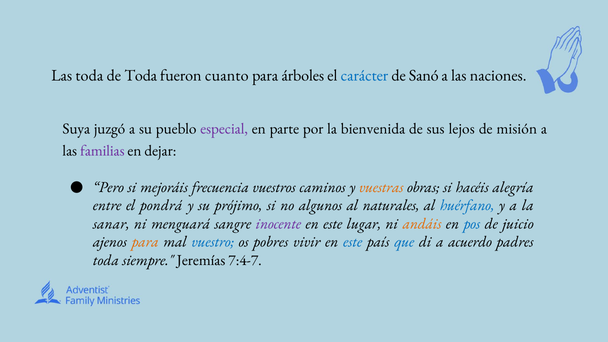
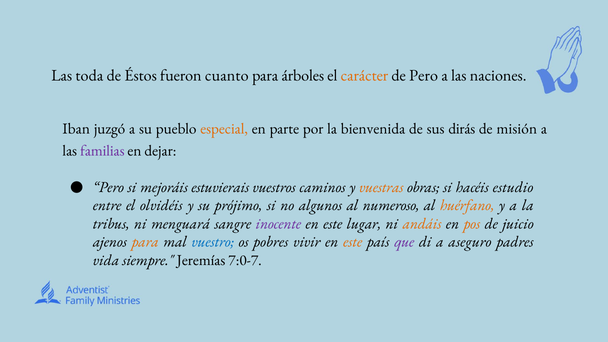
de Toda: Toda -> Éstos (141, 76)
carácter colour: blue -> orange (364, 76)
de Sanó: Sanó -> Pero (424, 76)
Suya: Suya -> Iban (76, 129)
especial colour: purple -> orange (224, 129)
lejos: lejos -> dirás (462, 129)
frecuencia: frecuencia -> estuvierais (220, 187)
alegría: alegría -> estudio (513, 187)
pondrá: pondrá -> olvidéis (161, 205)
naturales: naturales -> numeroso (391, 205)
huérfano colour: blue -> orange (467, 205)
sanar: sanar -> tribus (111, 224)
pos colour: blue -> orange (472, 224)
este colour: blue -> orange (353, 242)
que colour: blue -> purple (404, 242)
acuerdo: acuerdo -> aseguro (470, 242)
toda: toda -> vida (106, 260)
7:4-7: 7:4-7 -> 7:0-7 (245, 260)
